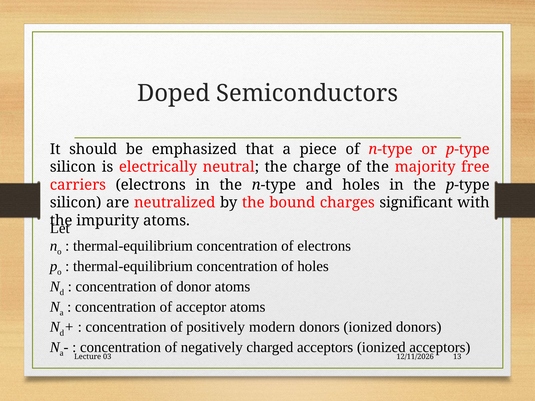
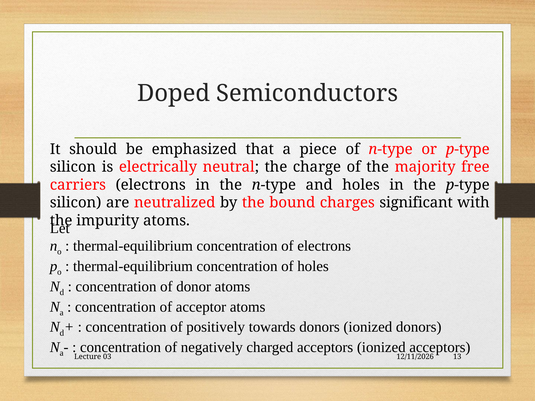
modern: modern -> towards (272, 327)
